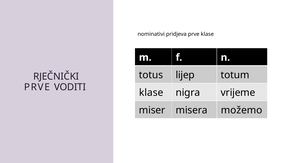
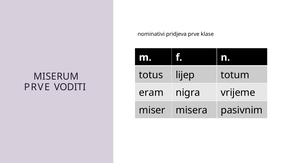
RJEČNIČKI: RJEČNIČKI -> MISERUM (56, 77)
klase: klase -> eram (151, 93)
možemo: možemo -> pasivnim (242, 110)
